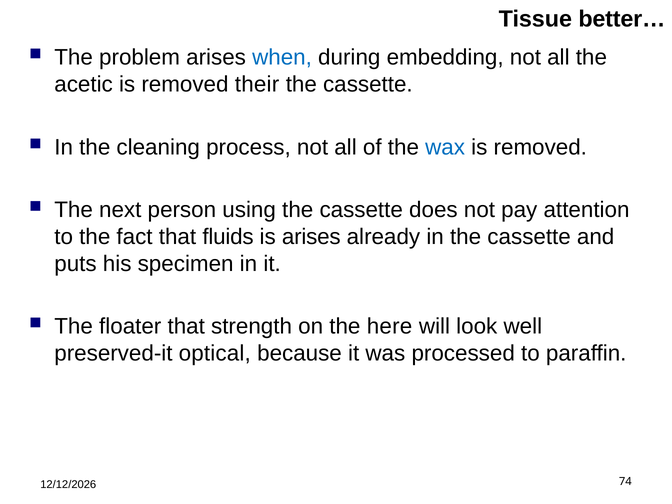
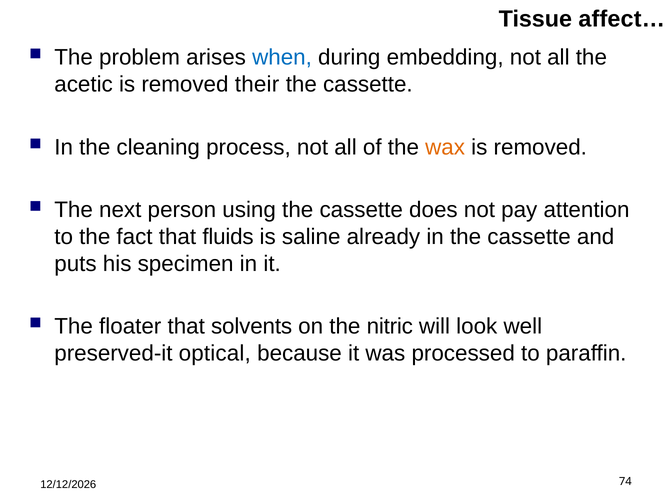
better…: better… -> affect… (622, 19)
wax colour: blue -> orange (445, 147)
is arises: arises -> saline (311, 237)
strength: strength -> solvents (252, 326)
here: here -> nitric (390, 326)
